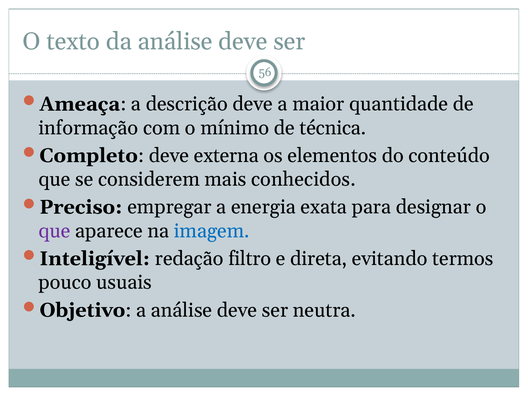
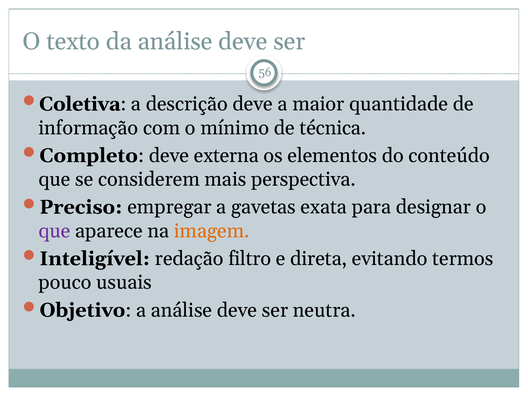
Ameaça: Ameaça -> Coletiva (80, 104)
conhecidos: conhecidos -> perspectiva (303, 179)
energia: energia -> gavetas (263, 207)
imagem colour: blue -> orange (212, 231)
